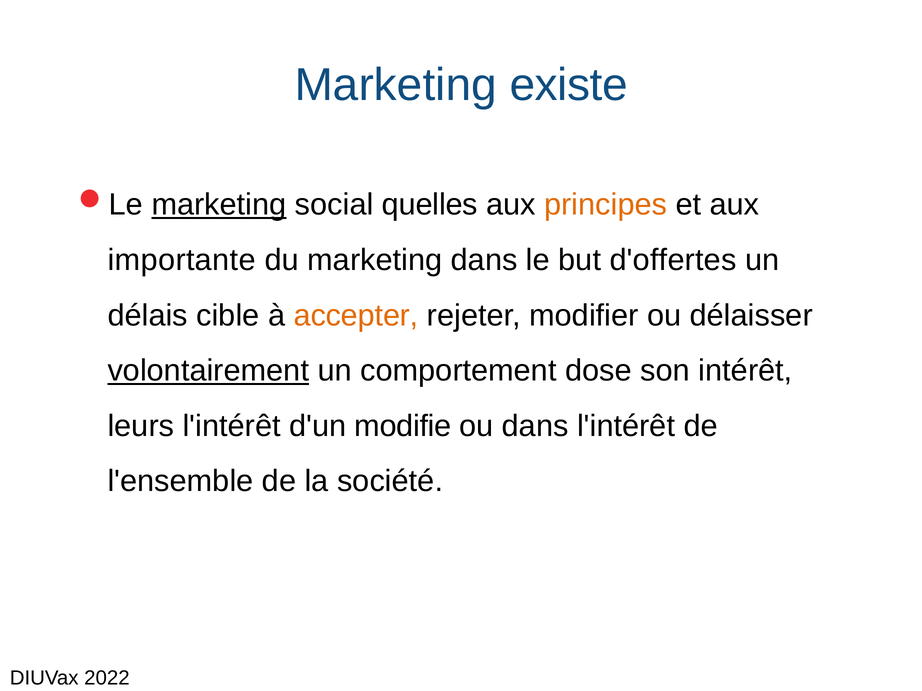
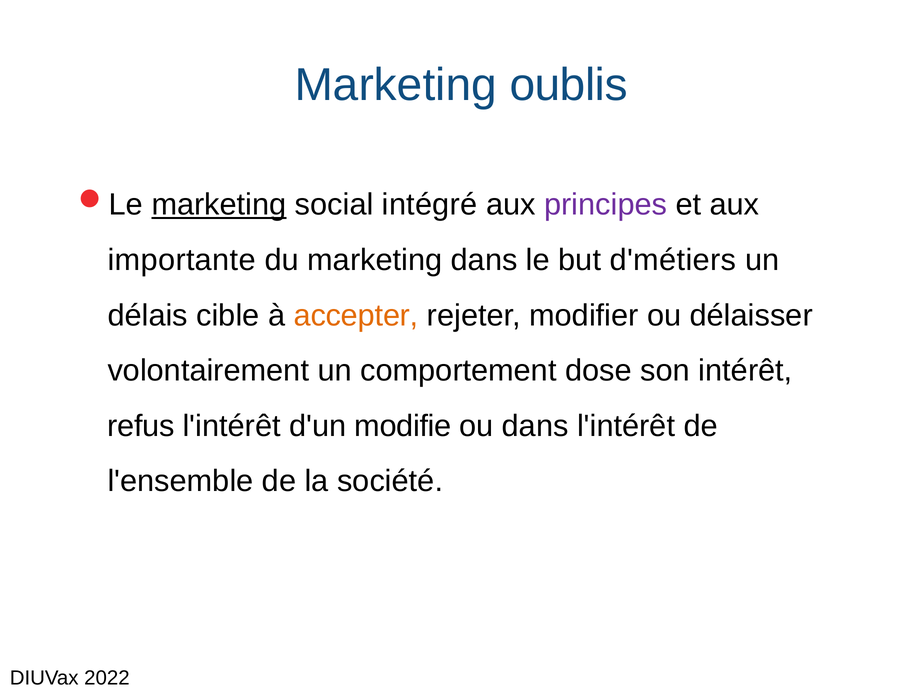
existe: existe -> oublis (569, 85)
quelles: quelles -> intégré (430, 205)
principes colour: orange -> purple (606, 205)
d'offertes: d'offertes -> d'métiers (673, 260)
volontairement underline: present -> none (208, 371)
leurs: leurs -> refus (141, 426)
